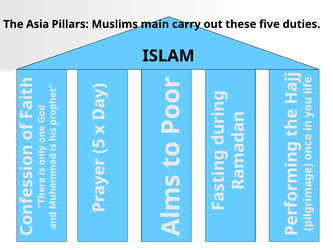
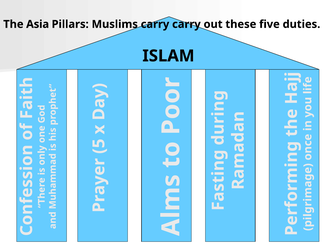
Muslims main: main -> carry (155, 24)
